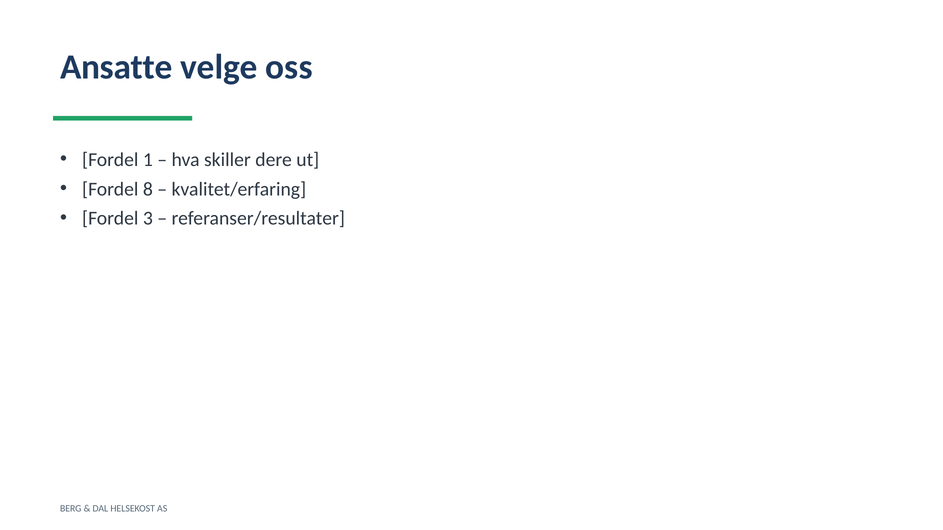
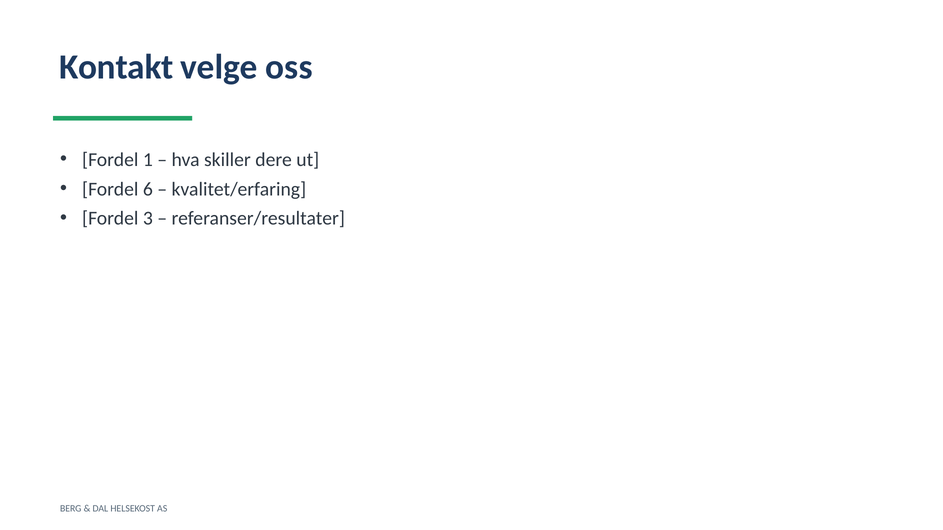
Ansatte: Ansatte -> Kontakt (116, 67)
8: 8 -> 6 (148, 189)
